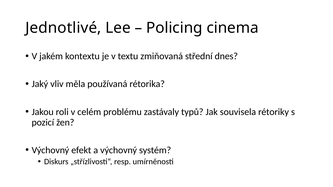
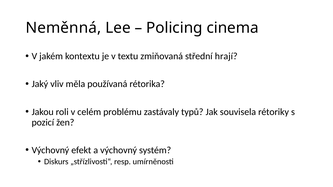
Jednotlivé: Jednotlivé -> Neměnná (63, 28)
dnes: dnes -> hrají (226, 56)
